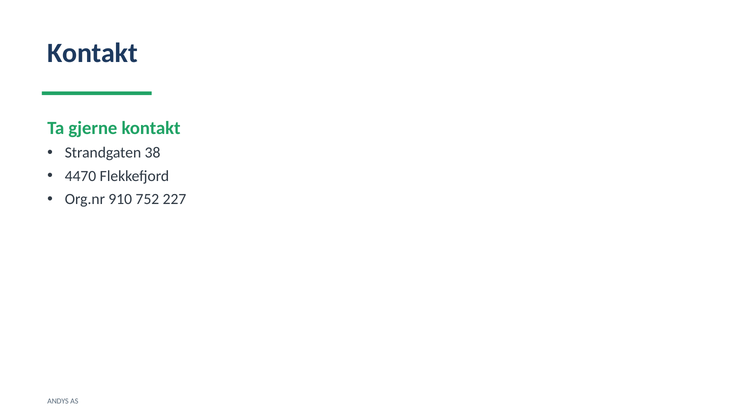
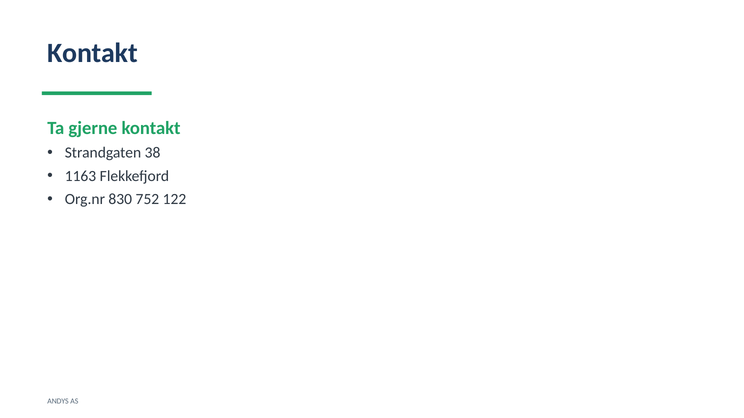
4470: 4470 -> 1163 (80, 176)
910: 910 -> 830 (120, 200)
227: 227 -> 122 (175, 200)
